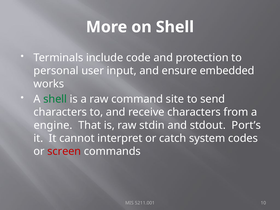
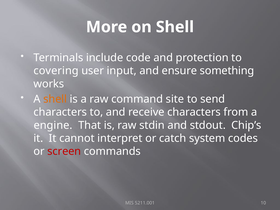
personal: personal -> covering (56, 71)
embedded: embedded -> something (227, 71)
shell colour: green -> orange (55, 99)
Port’s: Port’s -> Chip’s (246, 125)
